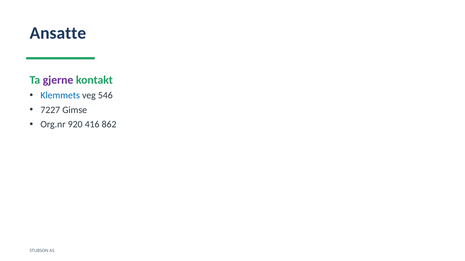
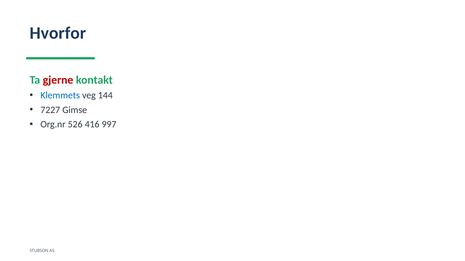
Ansatte: Ansatte -> Hvorfor (58, 33)
gjerne colour: purple -> red (58, 80)
546: 546 -> 144 (105, 96)
920: 920 -> 526 (75, 125)
862: 862 -> 997 (109, 125)
